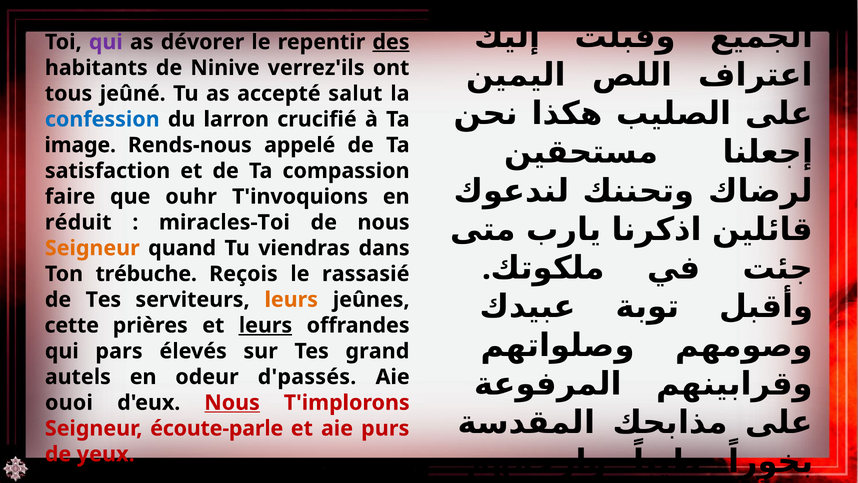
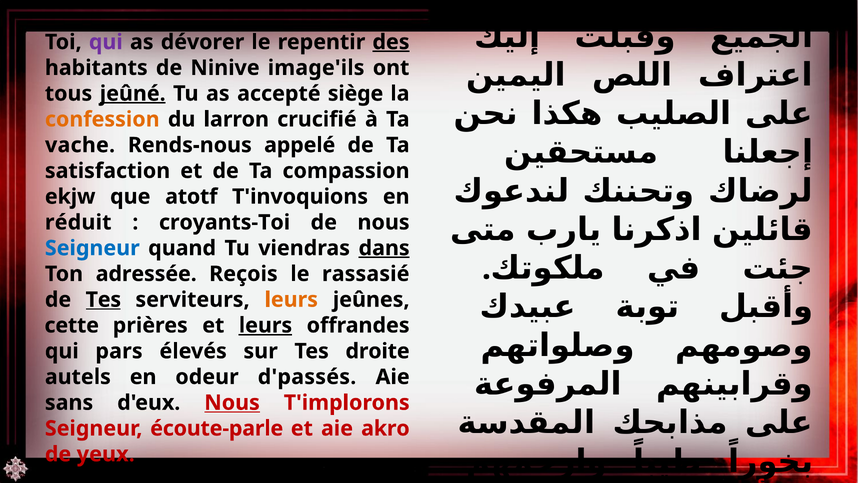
verrez'ils: verrez'ils -> image'ils (316, 68)
jeûné underline: none -> present (133, 94)
salut: salut -> siège (356, 94)
confession colour: blue -> orange (102, 119)
image: image -> vache (80, 145)
faire: faire -> ekjw (70, 196)
ouhr: ouhr -> atotf (191, 196)
miracles-Toi: miracles-Toi -> croyants-Toi (225, 222)
Seigneur colour: orange -> blue (92, 248)
dans underline: none -> present (384, 248)
trébuche: trébuche -> adressée (146, 274)
Tes underline: none -> present (103, 299)
grand: grand -> droite (378, 351)
ouoi: ouoi -> sans (69, 402)
purs: purs -> akro (385, 428)
